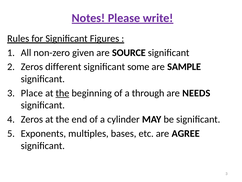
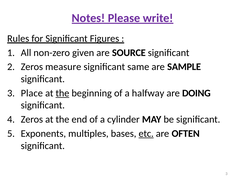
different: different -> measure (63, 67)
some: some -> same (138, 67)
through: through -> halfway (148, 93)
NEEDS: NEEDS -> DOING (196, 93)
etc underline: none -> present (146, 133)
AGREE: AGREE -> OFTEN (186, 133)
